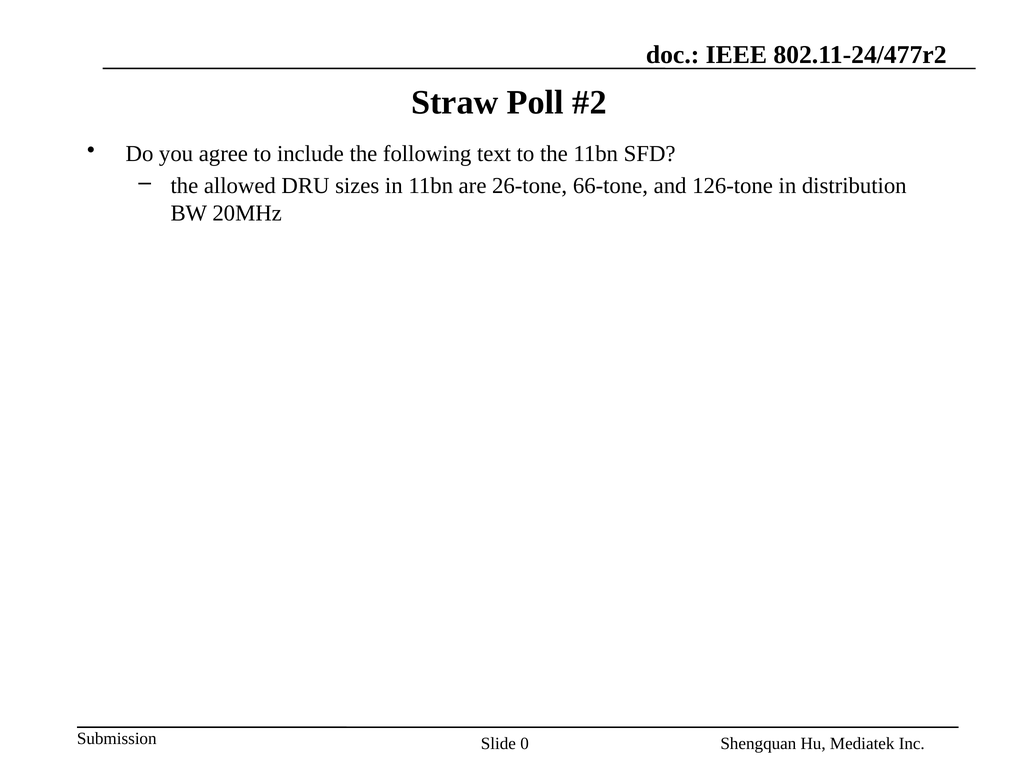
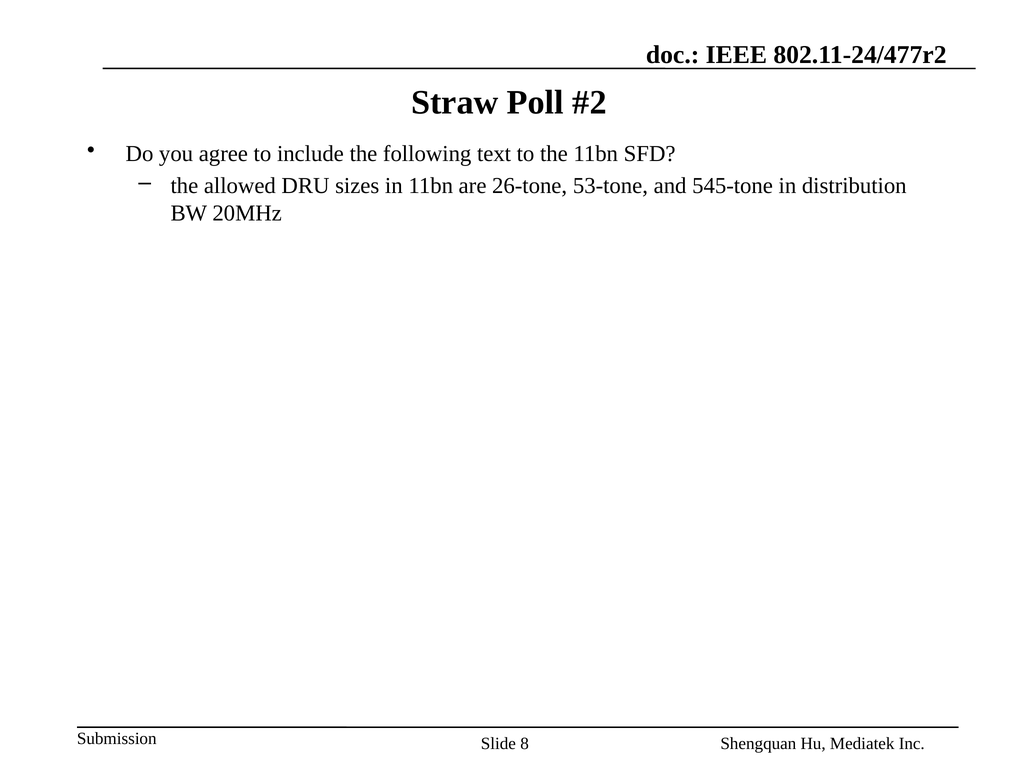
66-tone: 66-tone -> 53-tone (610, 186)
126-tone: 126-tone -> 545-tone (733, 186)
0: 0 -> 8 (525, 744)
